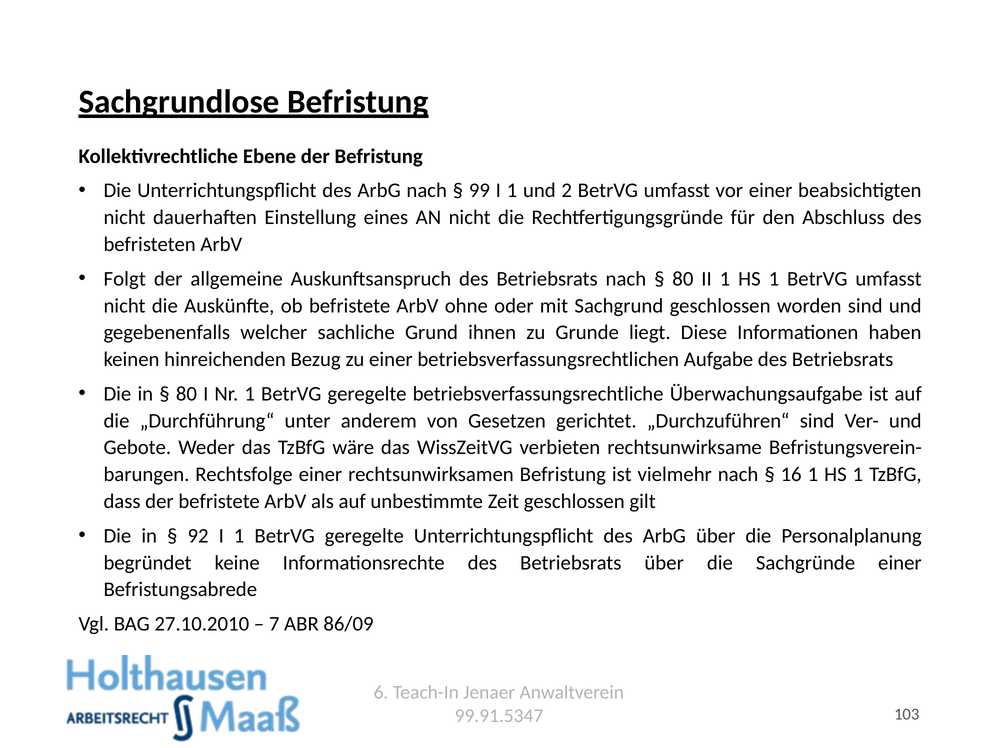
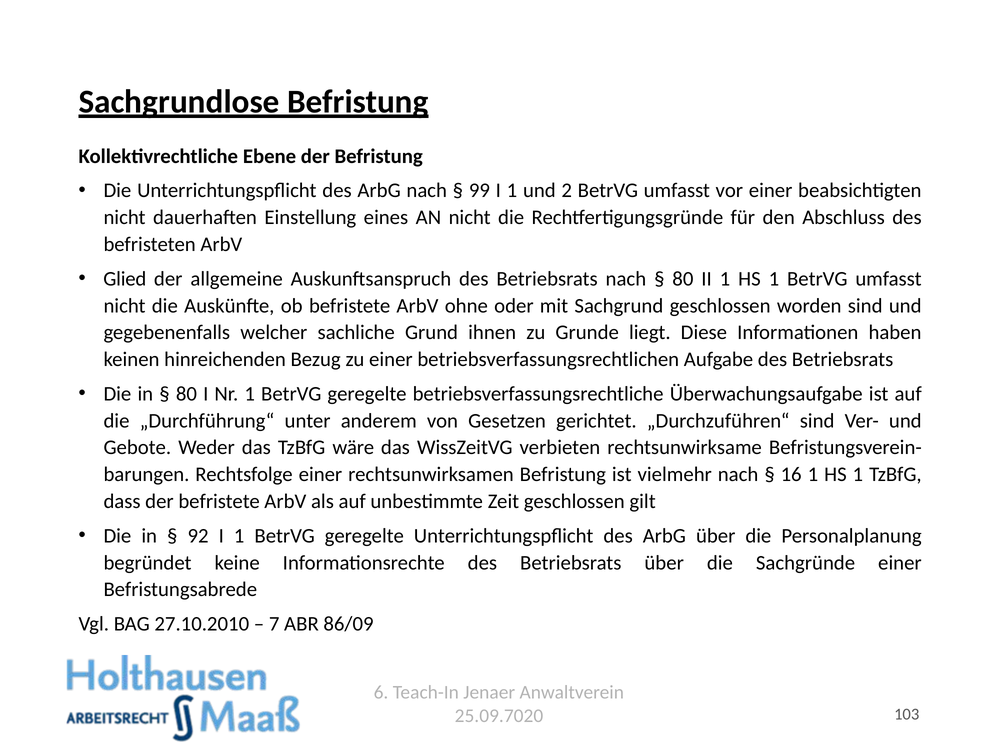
Folgt: Folgt -> Glied (125, 279)
99.91.5347: 99.91.5347 -> 25.09.7020 (499, 716)
